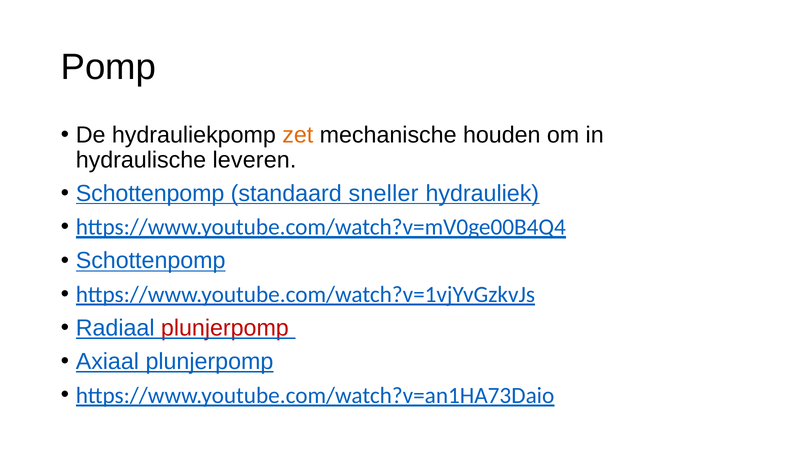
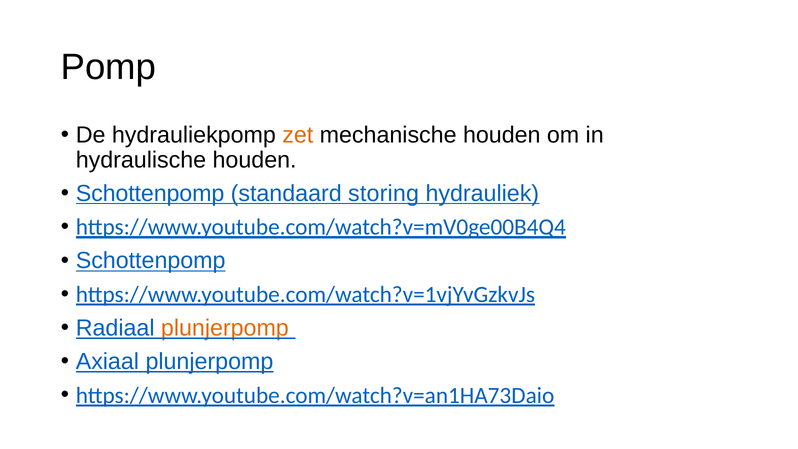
hydraulische leveren: leveren -> houden (255, 160)
sneller: sneller -> storing (384, 193)
plunjerpomp colour: red -> orange (225, 328)
